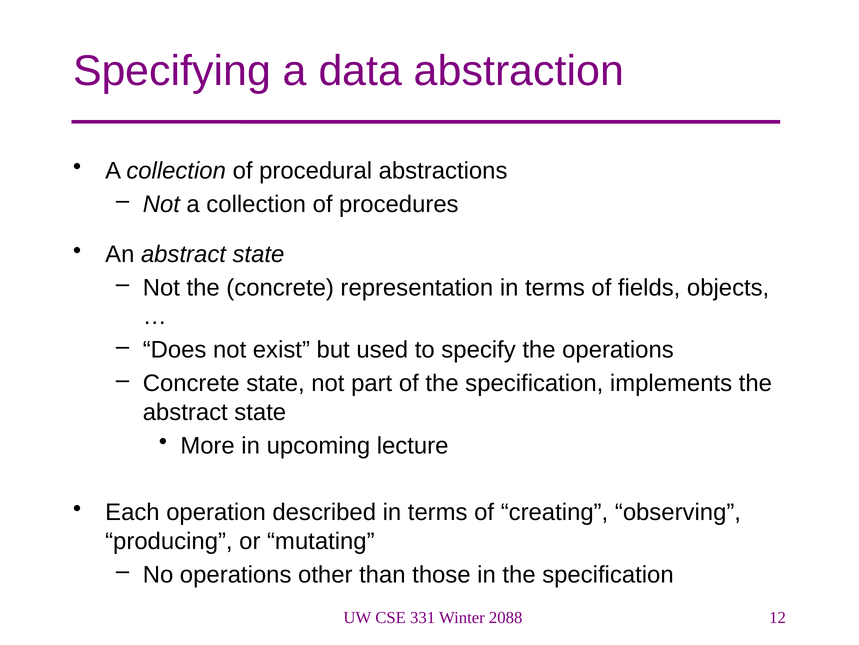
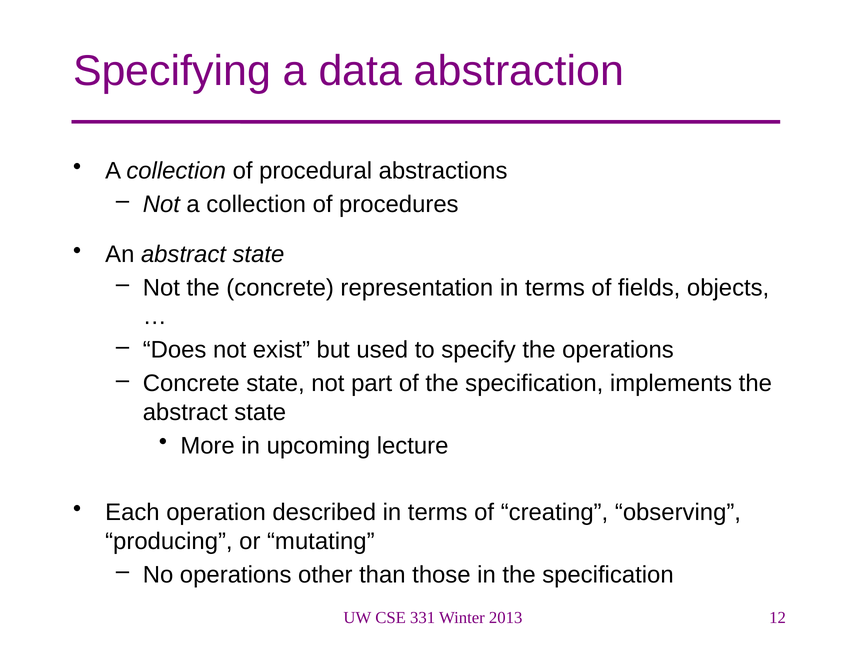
2088: 2088 -> 2013 (506, 617)
